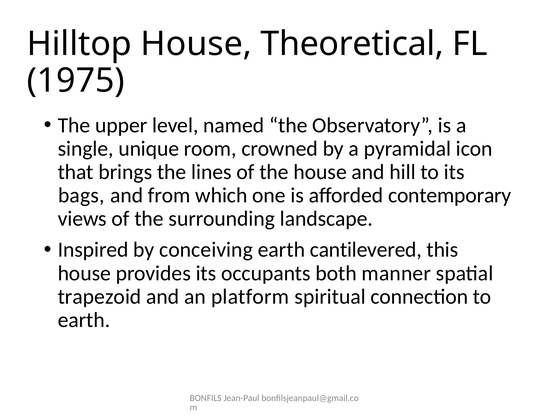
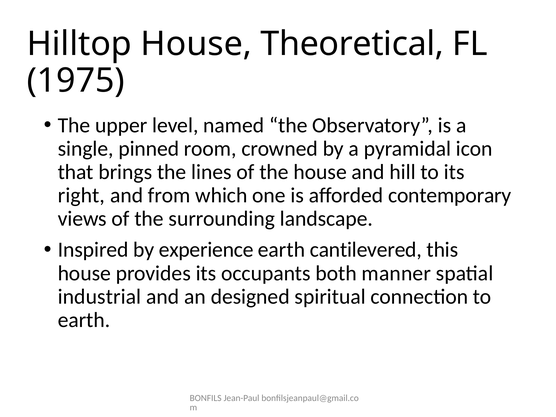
unique: unique -> pinned (149, 149)
bags: bags -> right (81, 195)
conceiving: conceiving -> experience (206, 250)
trapezoid: trapezoid -> industrial (99, 297)
platform: platform -> designed (250, 297)
